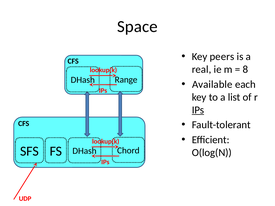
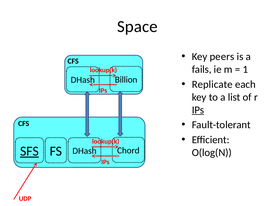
real: real -> fails (202, 69)
8: 8 -> 1 (245, 69)
Range: Range -> Billion (126, 80)
Available: Available -> Replicate (212, 84)
SFS underline: none -> present (29, 151)
